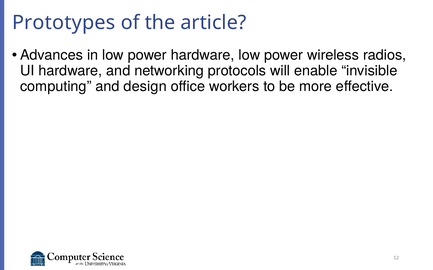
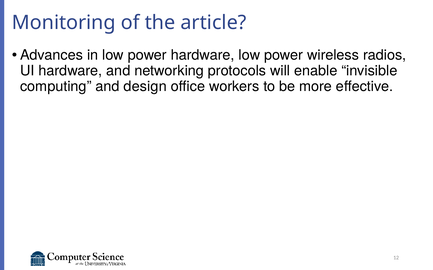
Prototypes: Prototypes -> Monitoring (64, 23)
